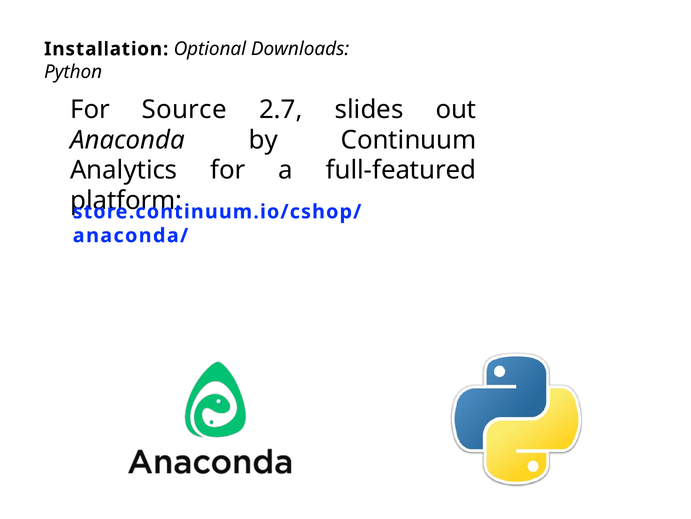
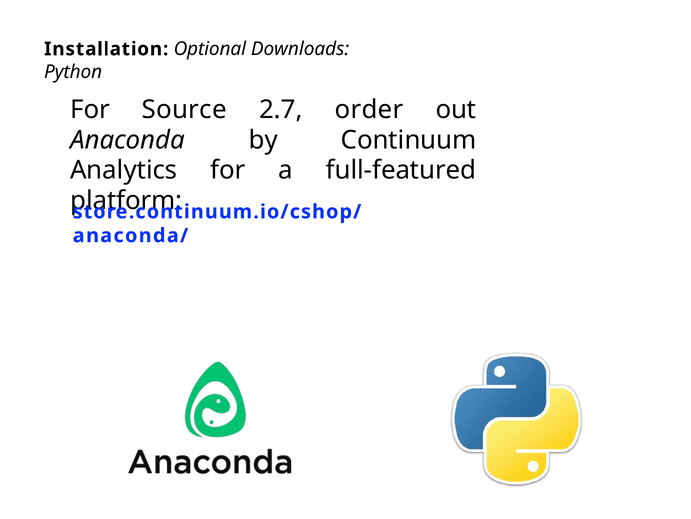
slides: slides -> order (369, 110)
